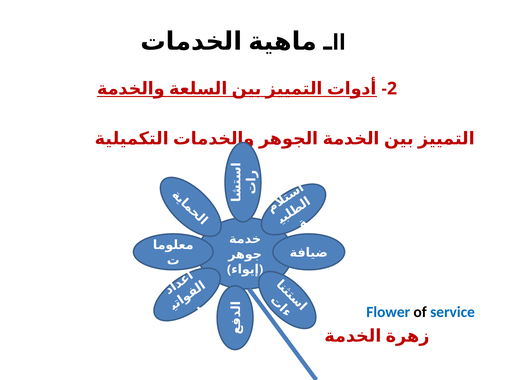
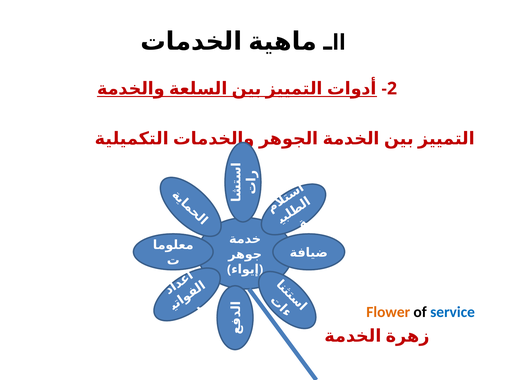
Flower colour: blue -> orange (388, 312)
